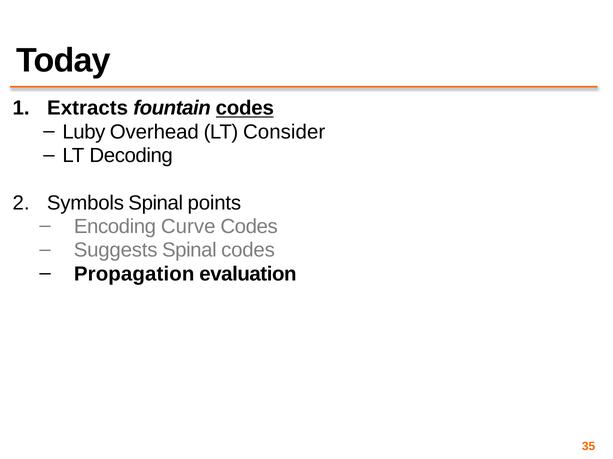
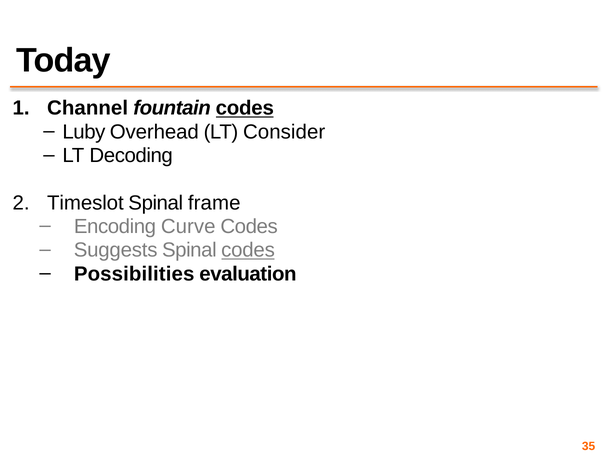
Extracts: Extracts -> Channel (88, 108)
Symbols: Symbols -> Timeslot (85, 203)
points: points -> frame (214, 203)
codes underline: none -> present (248, 251)
Propagation: Propagation -> Possibilities (134, 274)
